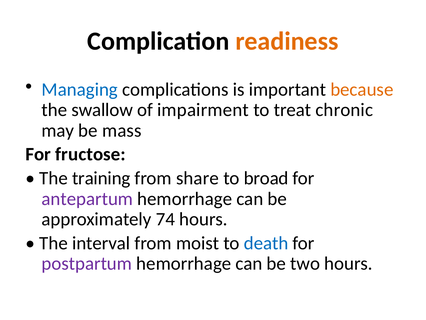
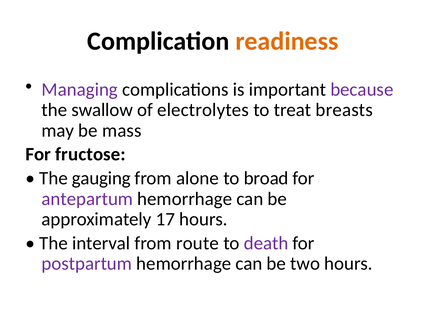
Managing colour: blue -> purple (80, 89)
because colour: orange -> purple (362, 89)
impairment: impairment -> electrolytes (203, 110)
chronic: chronic -> breasts (344, 110)
training: training -> gauging (101, 178)
share: share -> alone (198, 178)
74: 74 -> 17 (165, 219)
moist: moist -> route (197, 243)
death colour: blue -> purple (266, 243)
